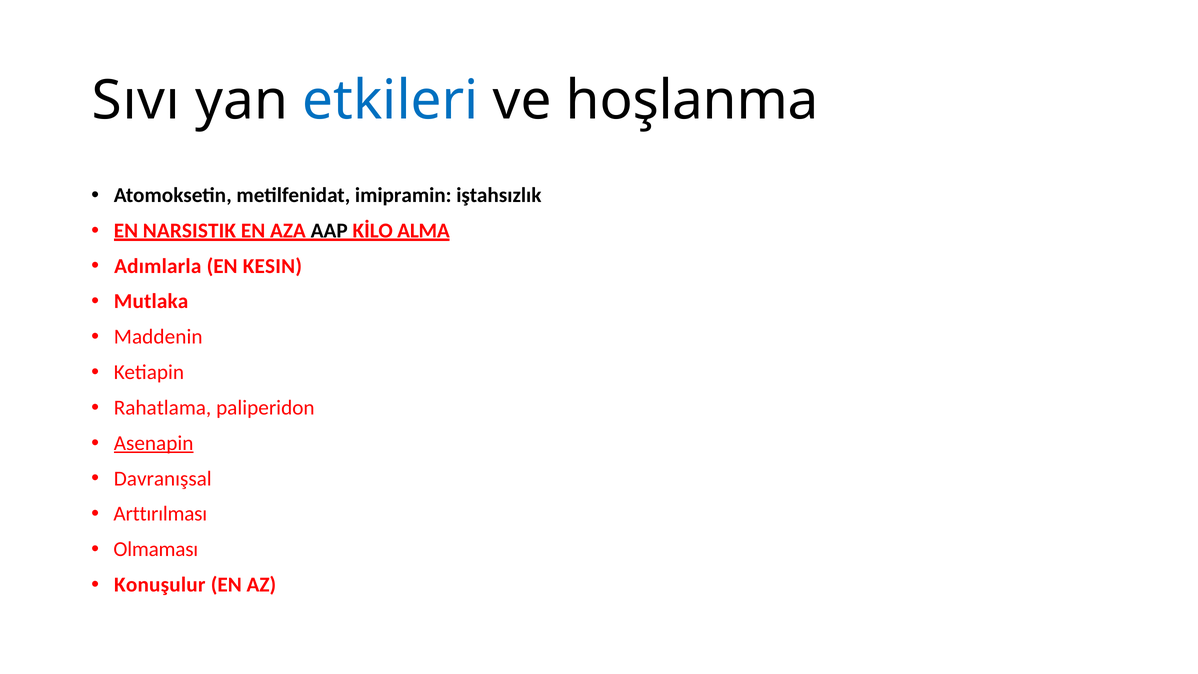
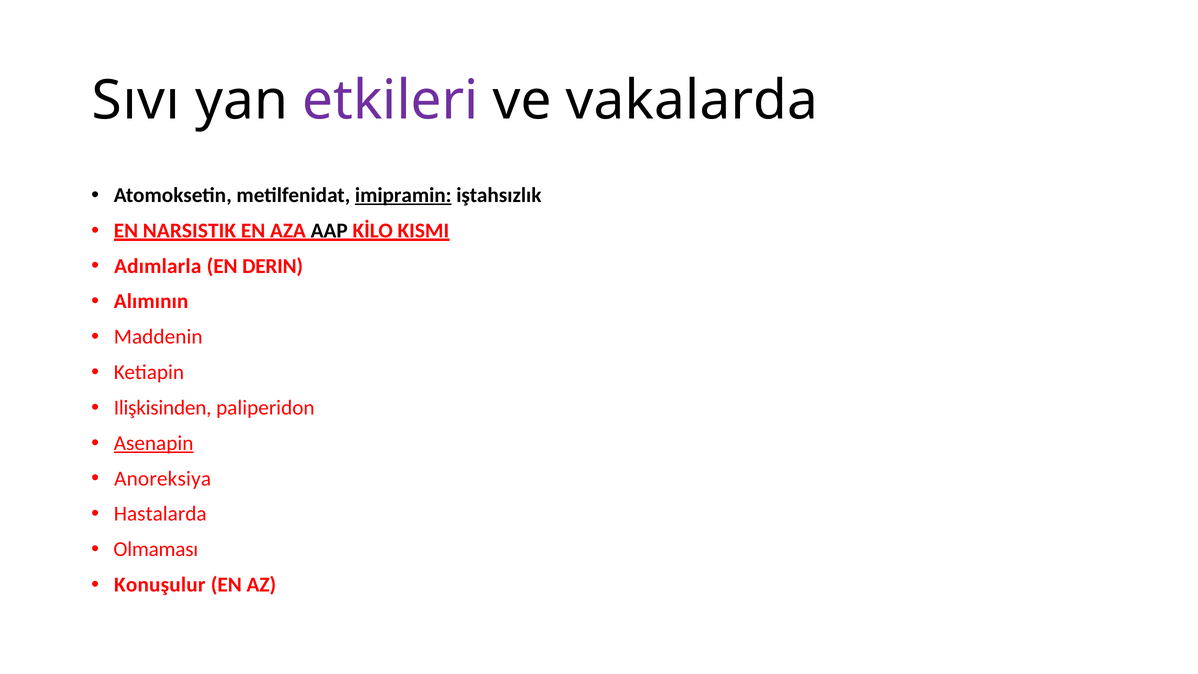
etkileri colour: blue -> purple (390, 101)
hoşlanma: hoşlanma -> vakalarda (692, 101)
imipramin underline: none -> present (403, 195)
ALMA: ALMA -> KISMI (423, 231)
KESIN: KESIN -> DERIN (273, 266)
Mutlaka: Mutlaka -> Alımının (151, 301)
Rahatlama: Rahatlama -> Ilişkisinden (163, 408)
Davranışsal: Davranışsal -> Anoreksiya (163, 478)
Arttırılması: Arttırılması -> Hastalarda (160, 514)
